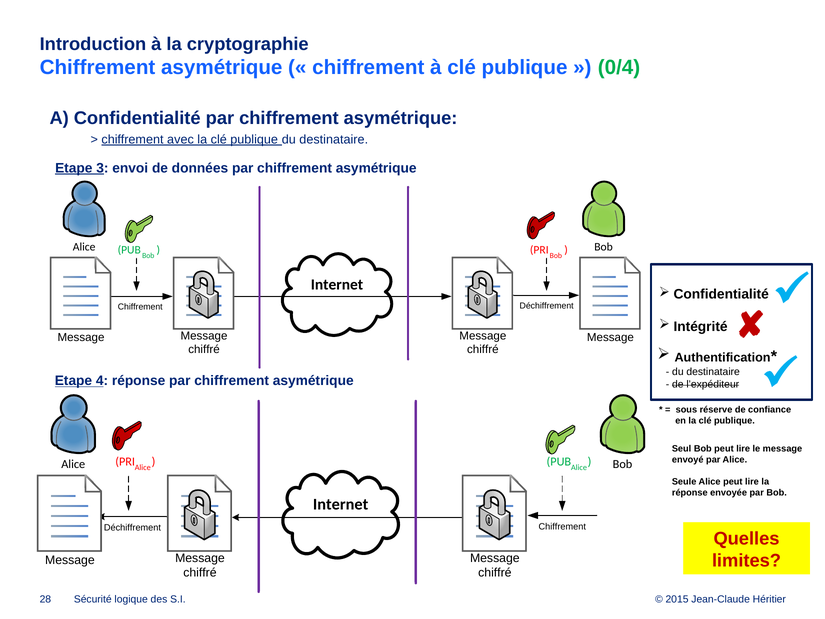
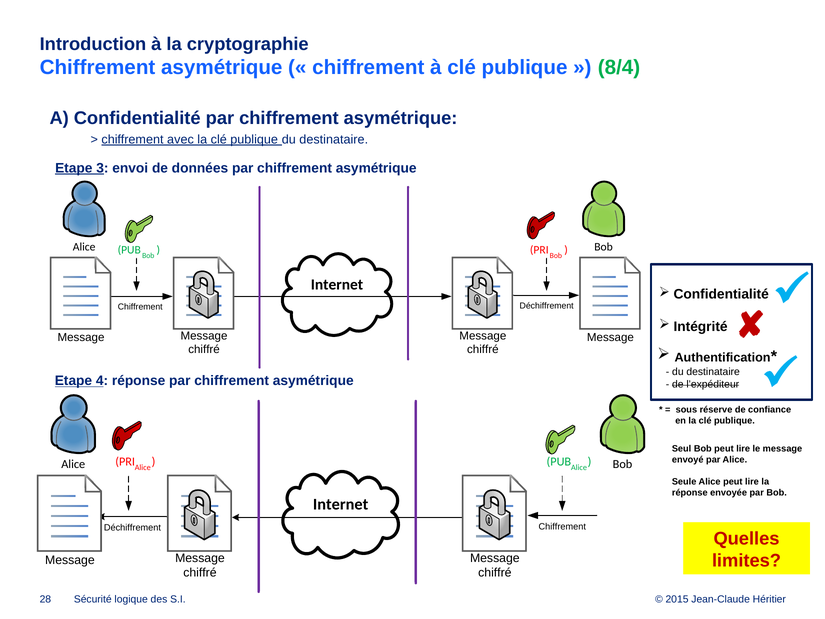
0/4: 0/4 -> 8/4 (619, 67)
